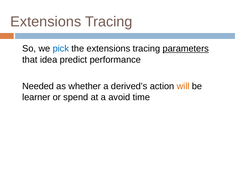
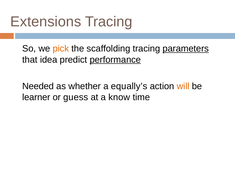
pick colour: blue -> orange (61, 48)
the extensions: extensions -> scaffolding (108, 48)
performance underline: none -> present (115, 59)
derived’s: derived’s -> equally’s (129, 86)
spend: spend -> guess (76, 97)
avoid: avoid -> know (119, 97)
